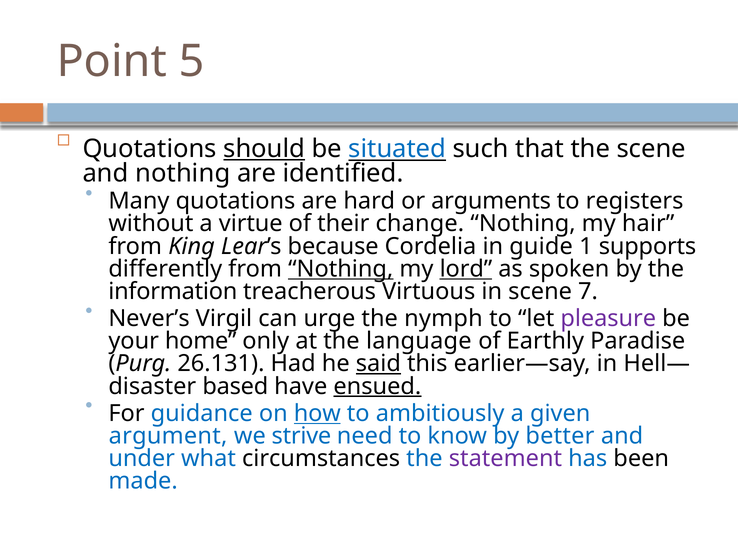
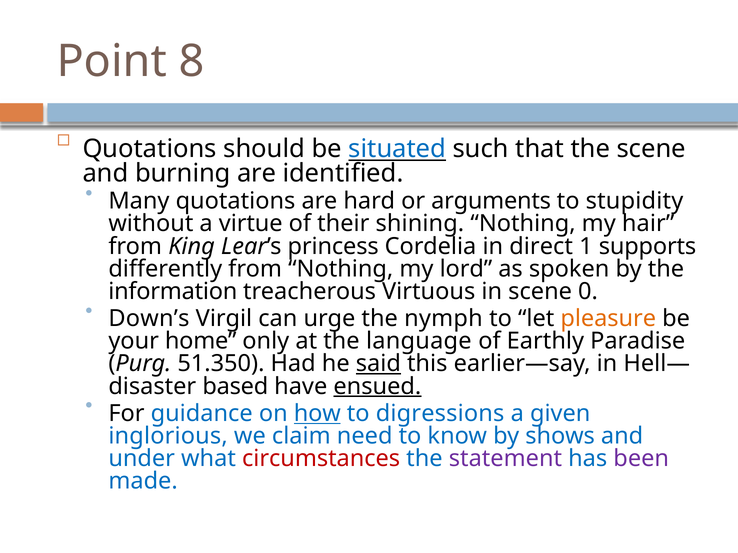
5: 5 -> 8 (192, 62)
should underline: present -> none (264, 149)
and nothing: nothing -> burning (183, 173)
registers: registers -> stupidity (634, 201)
change: change -> shining (420, 224)
because: because -> princess (333, 246)
guide: guide -> direct (541, 246)
Nothing underline: present -> none (341, 269)
lord underline: present -> none (466, 269)
7: 7 -> 0 (588, 292)
Never’s: Never’s -> Down’s (149, 319)
pleasure colour: purple -> orange (608, 319)
26.131: 26.131 -> 51.350 (221, 364)
ambitiously: ambitiously -> digressions (440, 414)
argument: argument -> inglorious (168, 436)
strive: strive -> claim (301, 436)
better: better -> shows (560, 436)
circumstances colour: black -> red (321, 459)
been colour: black -> purple (641, 459)
